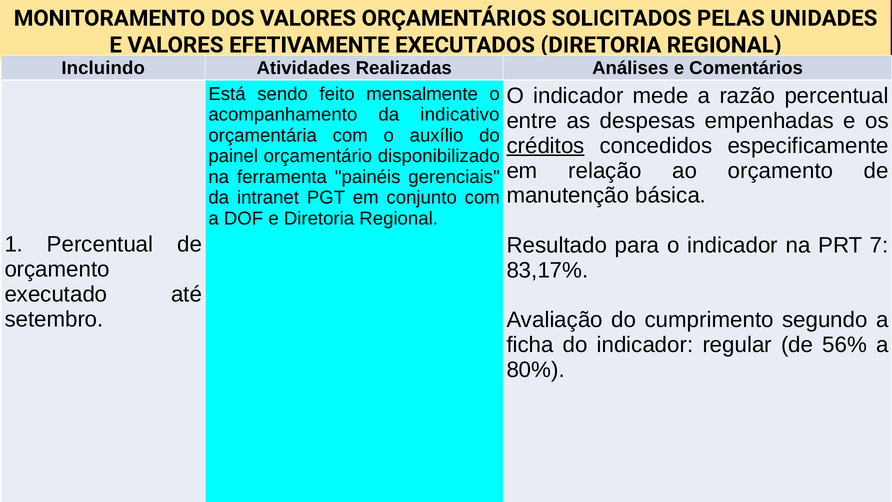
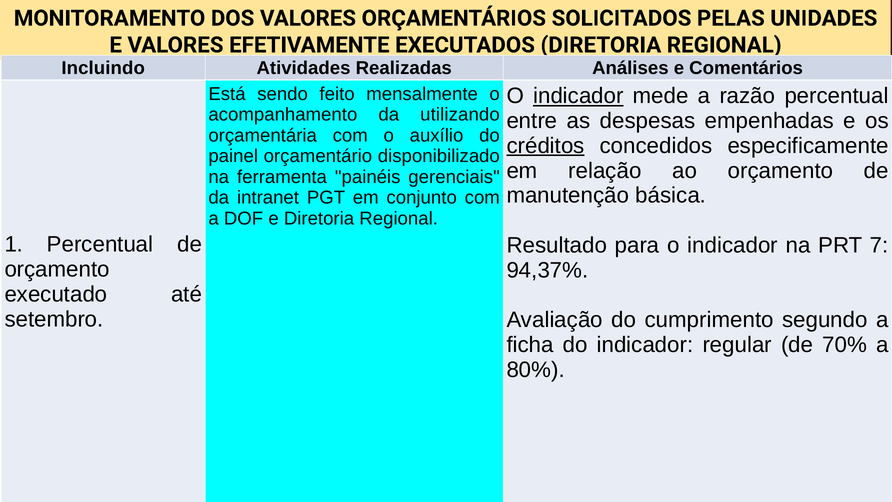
indicador underline: none -> present (578, 96)
indicativo: indicativo -> utilizando (460, 115)
83,17%: 83,17% -> 94,37% (547, 270)
56%: 56% -> 70% (845, 345)
